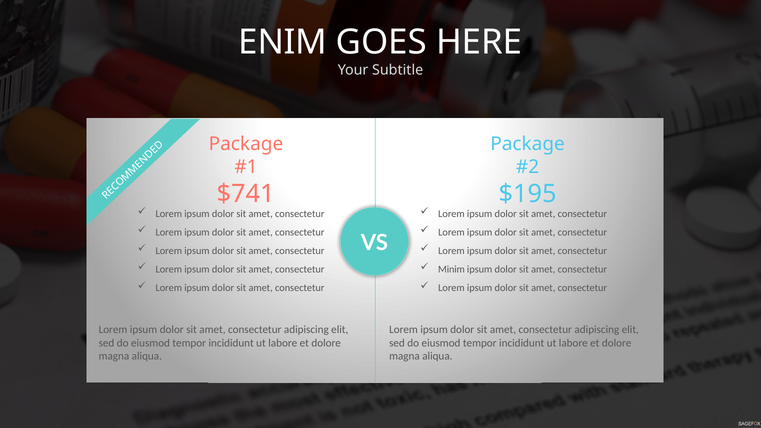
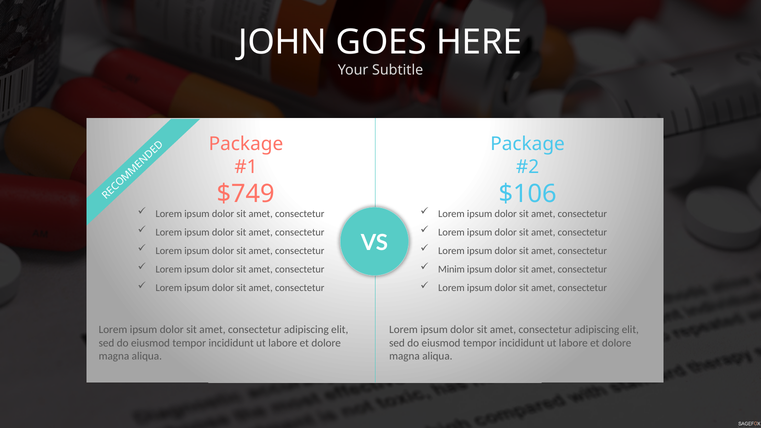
ENIM: ENIM -> JOHN (283, 42)
$741: $741 -> $749 (246, 194)
$195: $195 -> $106 (528, 194)
